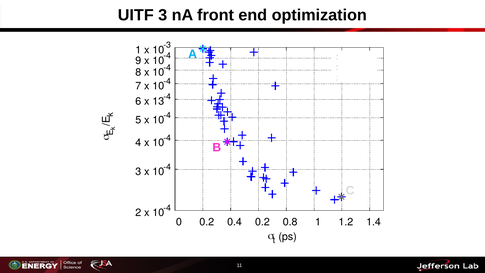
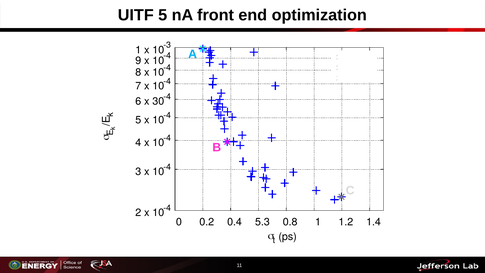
UITF 3: 3 -> 5 (163, 15)
13: 13 -> 30 (158, 101)
0.4 0.2: 0.2 -> 5.3 (262, 222)
